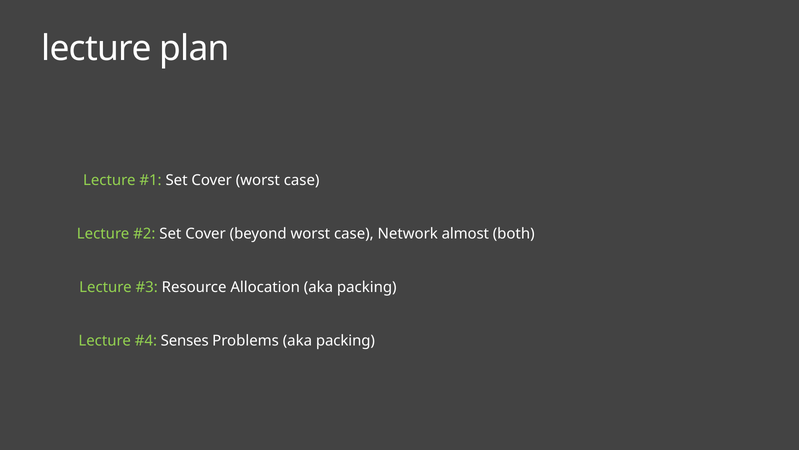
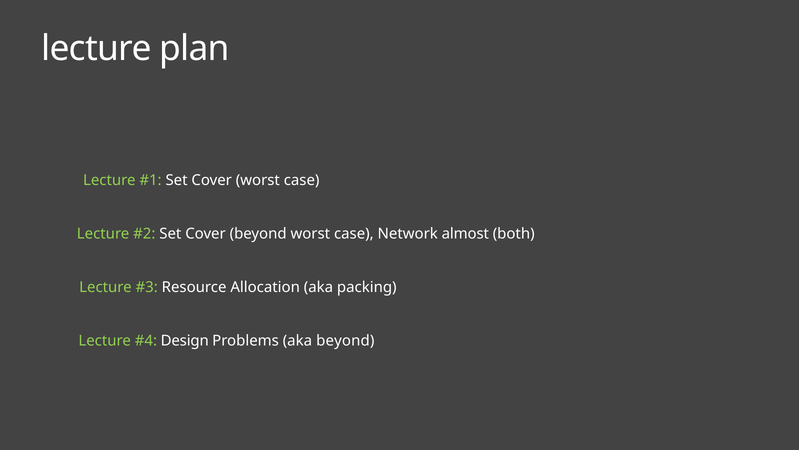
Senses: Senses -> Design (185, 340)
Problems aka packing: packing -> beyond (345, 340)
